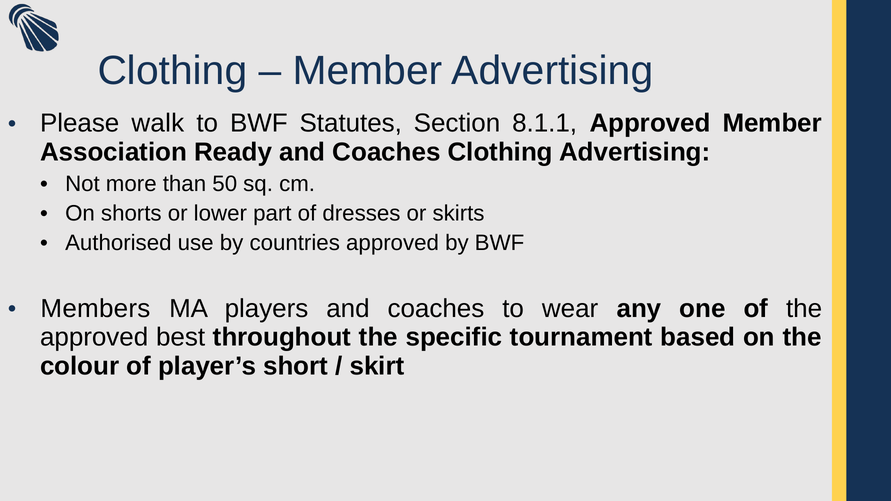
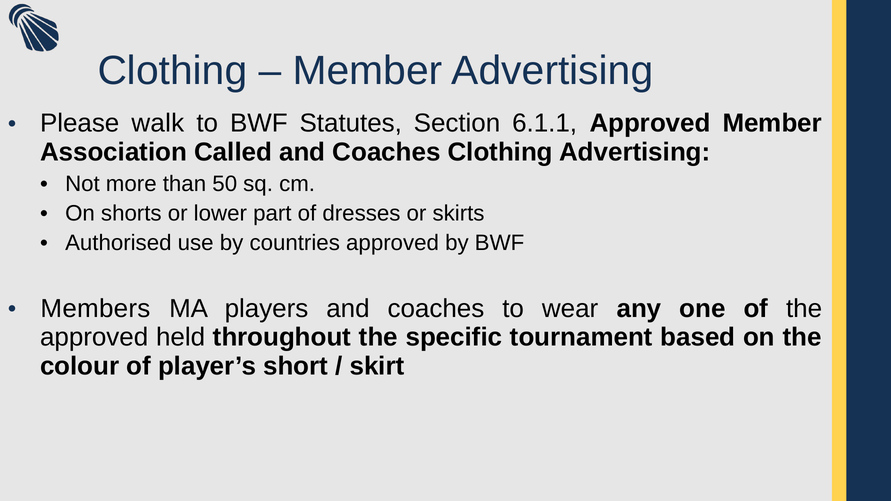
8.1.1: 8.1.1 -> 6.1.1 (545, 123)
Ready: Ready -> Called (233, 152)
best: best -> held (181, 338)
